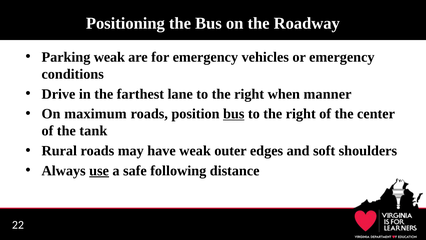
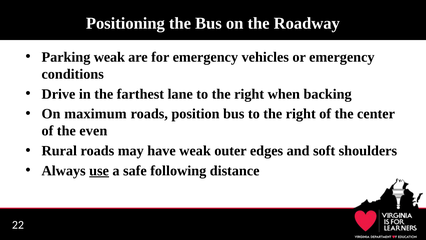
manner: manner -> backing (328, 94)
bus underline: present -> none (234, 114)
tank: tank -> even (93, 131)
